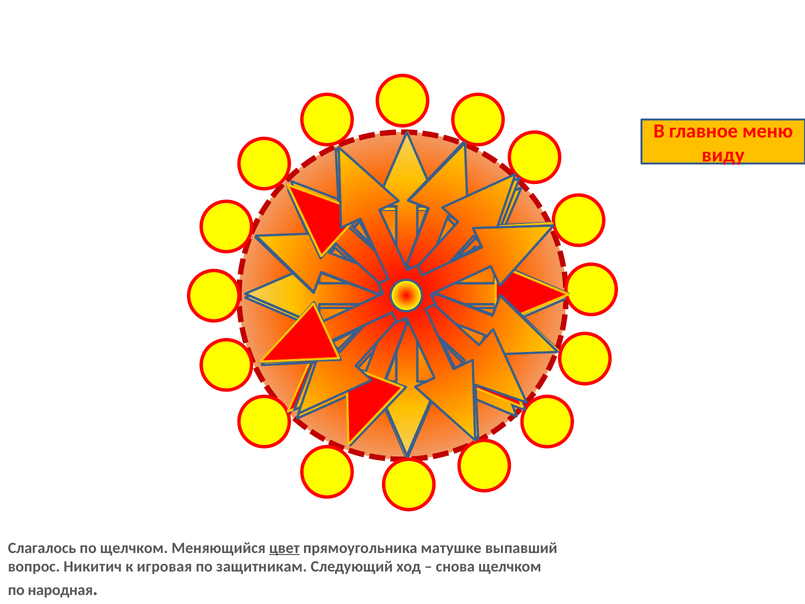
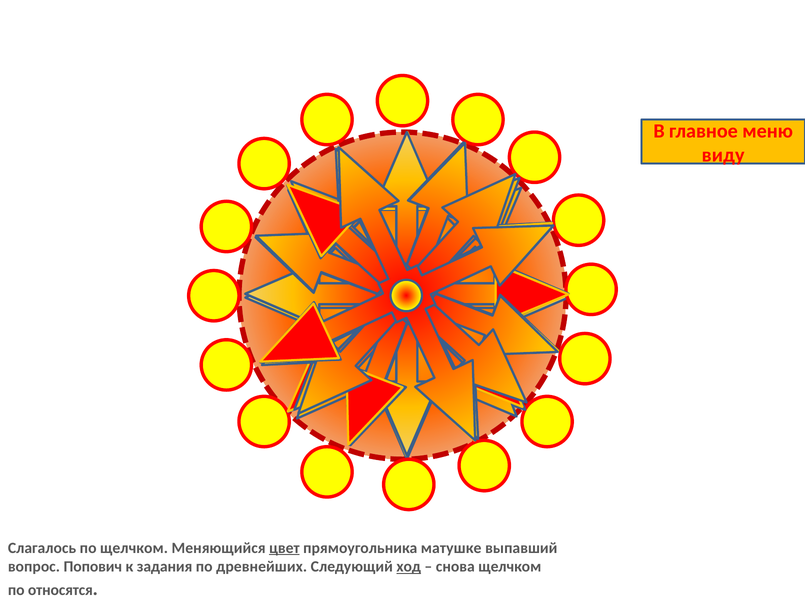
Никитич: Никитич -> Попович (93, 567)
игровая: игровая -> задания (165, 567)
защитникам: защитникам -> древнейших (262, 567)
ход underline: none -> present (409, 567)
народная: народная -> относятся (60, 590)
